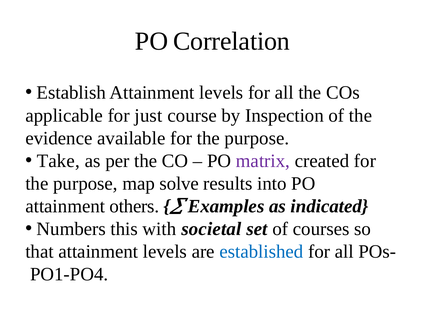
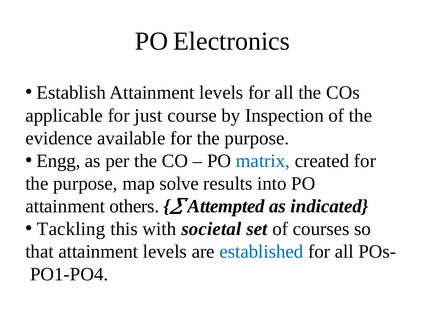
Correlation: Correlation -> Electronics (231, 41)
Take: Take -> Engg (59, 161)
matrix colour: purple -> blue (263, 161)
Examples: Examples -> Attempted (226, 206)
Numbers: Numbers -> Tackling (71, 229)
